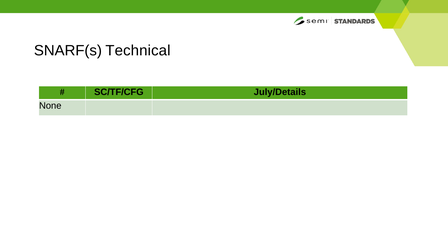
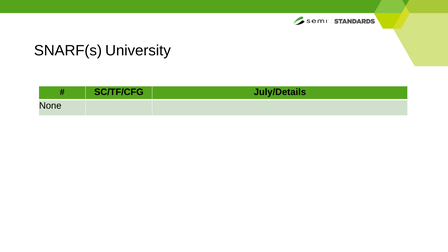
Technical: Technical -> University (138, 51)
